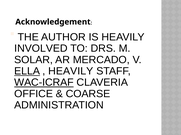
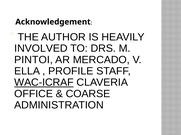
SOLAR: SOLAR -> PINTOI (34, 60)
ELLA underline: present -> none (27, 71)
HEAVILY: HEAVILY -> PROFILE (71, 71)
